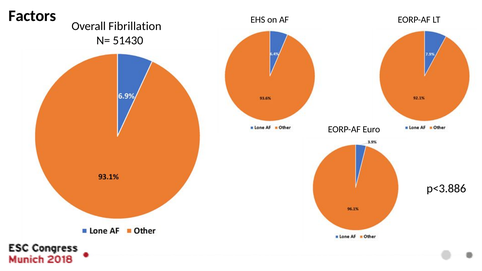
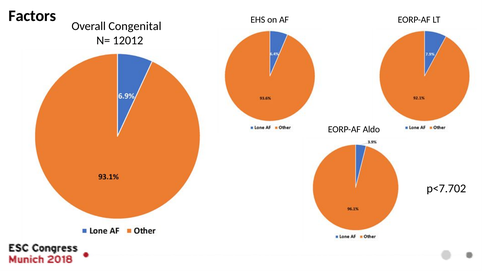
Fibrillation: Fibrillation -> Congenital (135, 26)
51430: 51430 -> 12012 (128, 41)
Euro: Euro -> Aldo (371, 129)
p<3.886: p<3.886 -> p<7.702 (446, 189)
